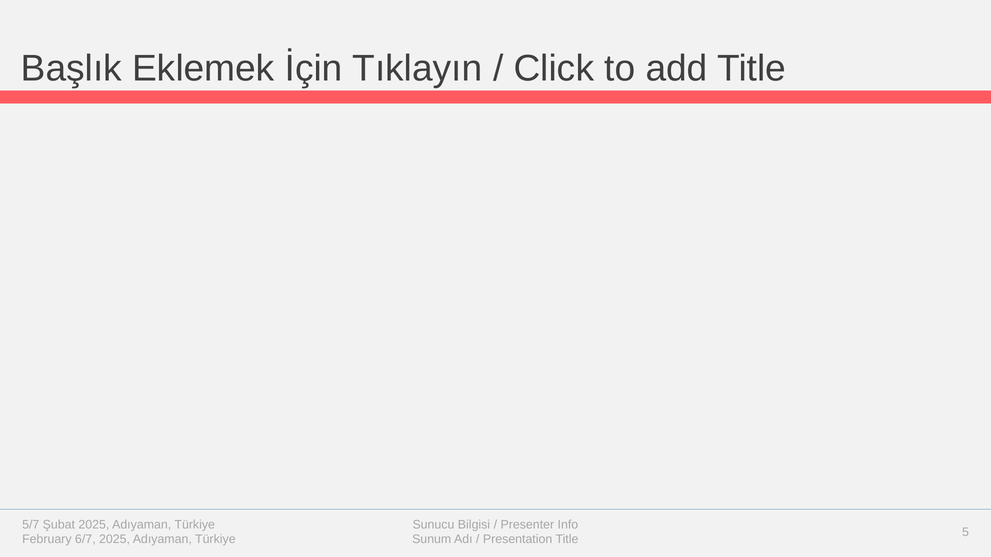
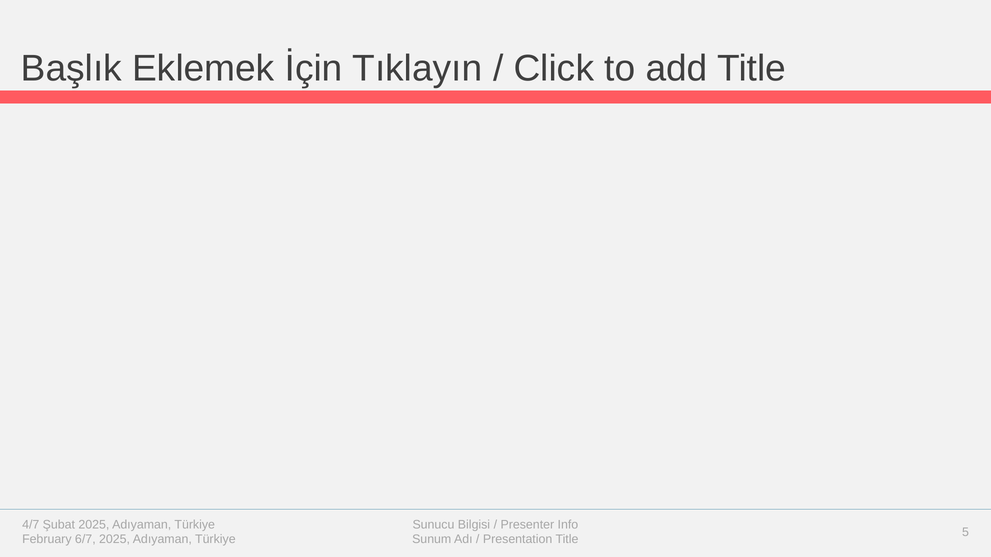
5/7: 5/7 -> 4/7 (31, 525)
